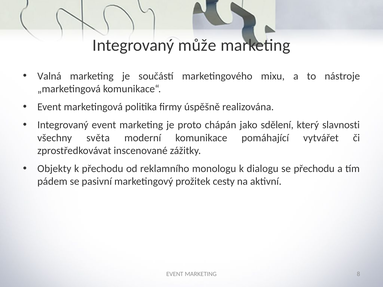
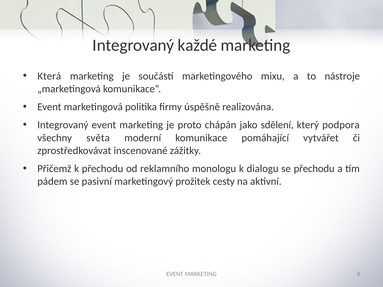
může: může -> každé (197, 45)
Valná: Valná -> Která (49, 76)
slavnosti: slavnosti -> podpora (341, 125)
Objekty: Objekty -> Přičemž (54, 169)
